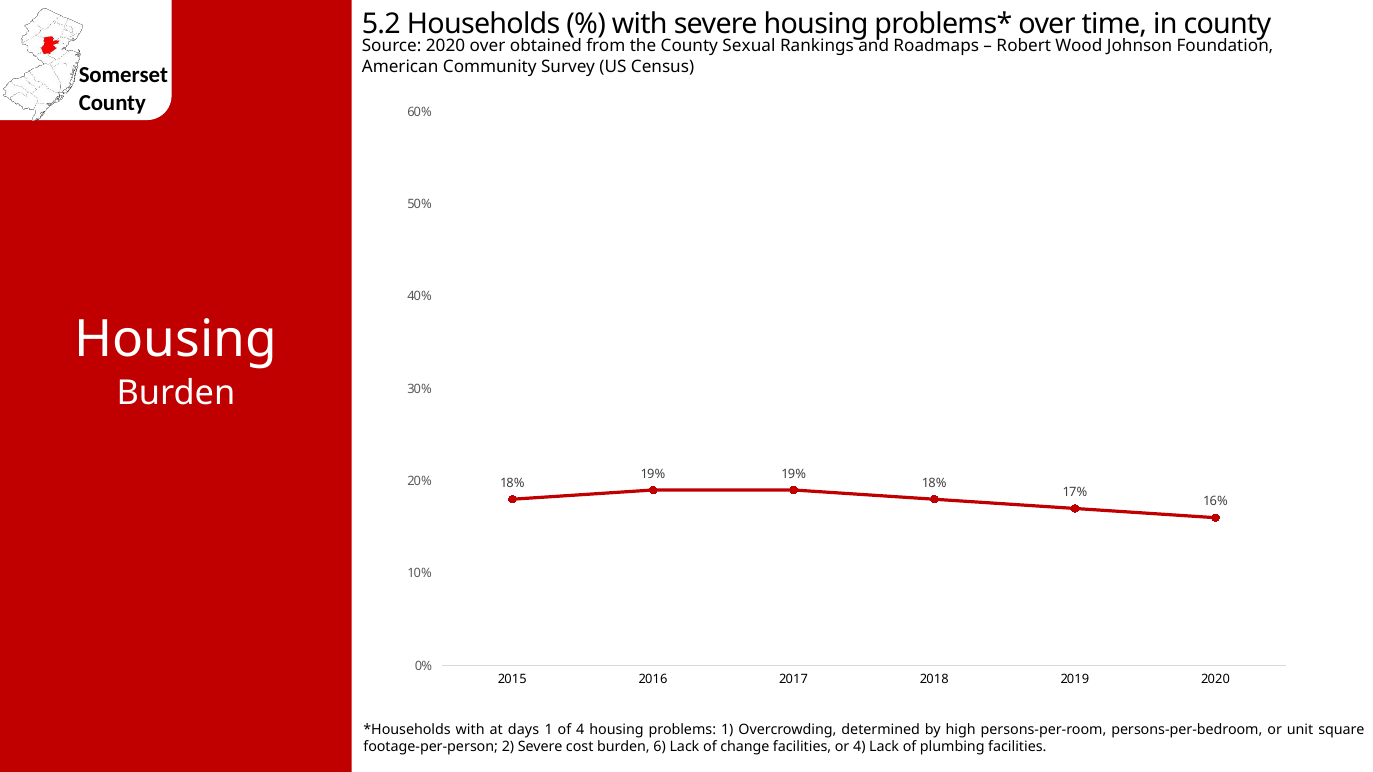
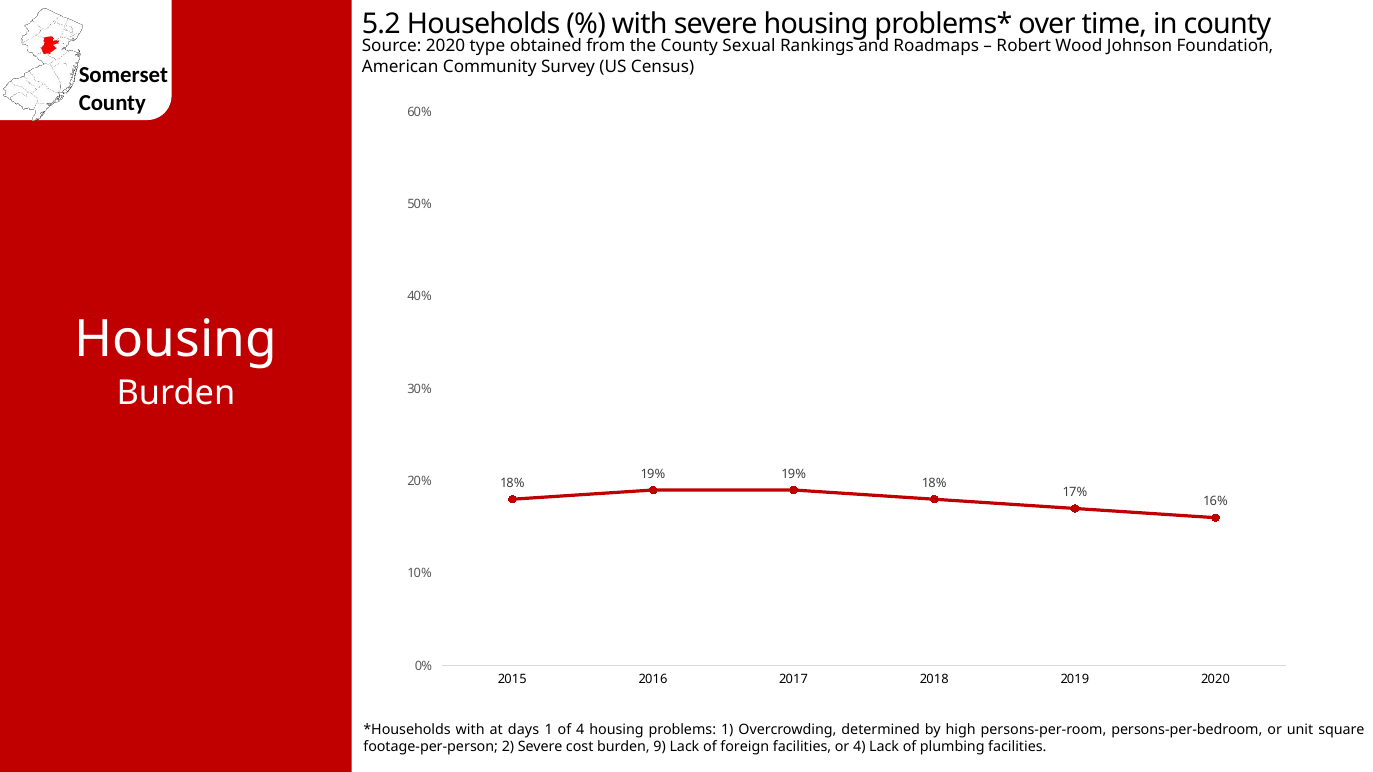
2020 over: over -> type (487, 46)
6: 6 -> 9 (660, 747)
change: change -> foreign (745, 747)
